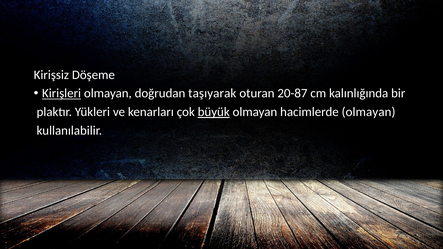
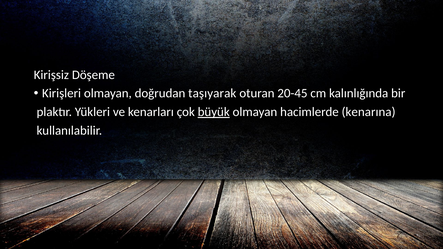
Kirişleri underline: present -> none (62, 93)
20-87: 20-87 -> 20-45 (292, 93)
hacimlerde olmayan: olmayan -> kenarına (369, 112)
